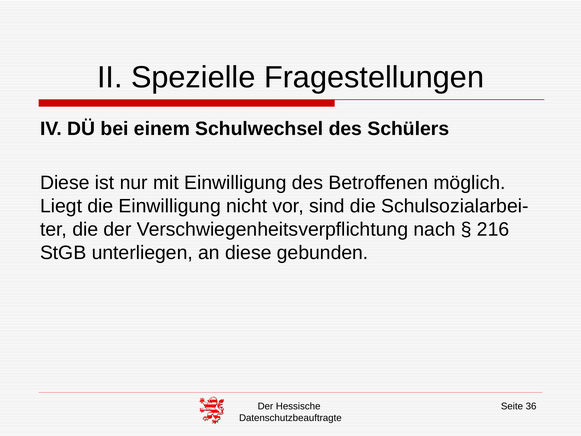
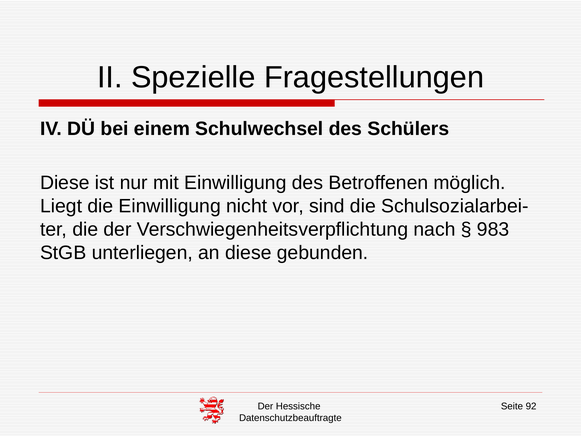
216: 216 -> 983 (493, 229)
36: 36 -> 92 (531, 406)
